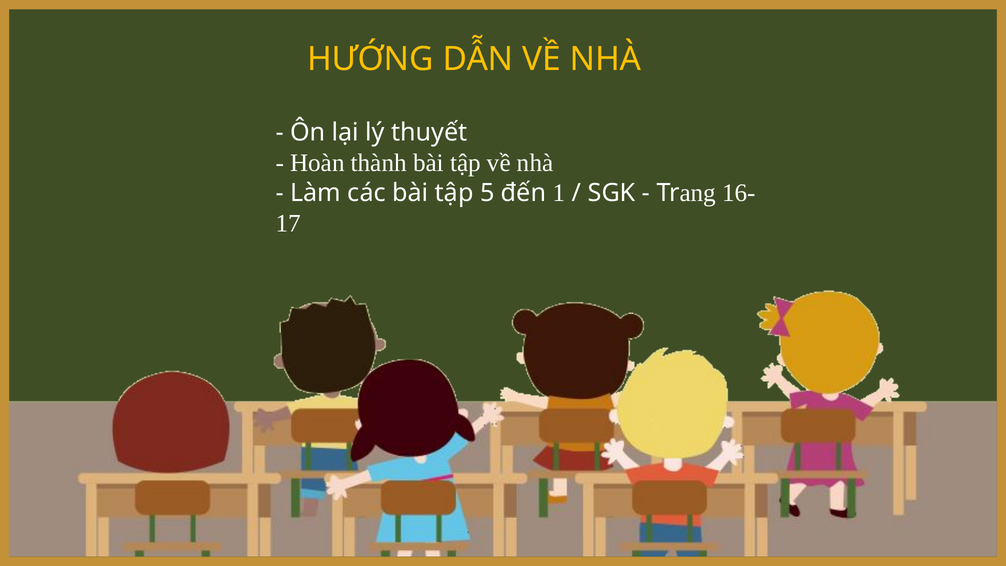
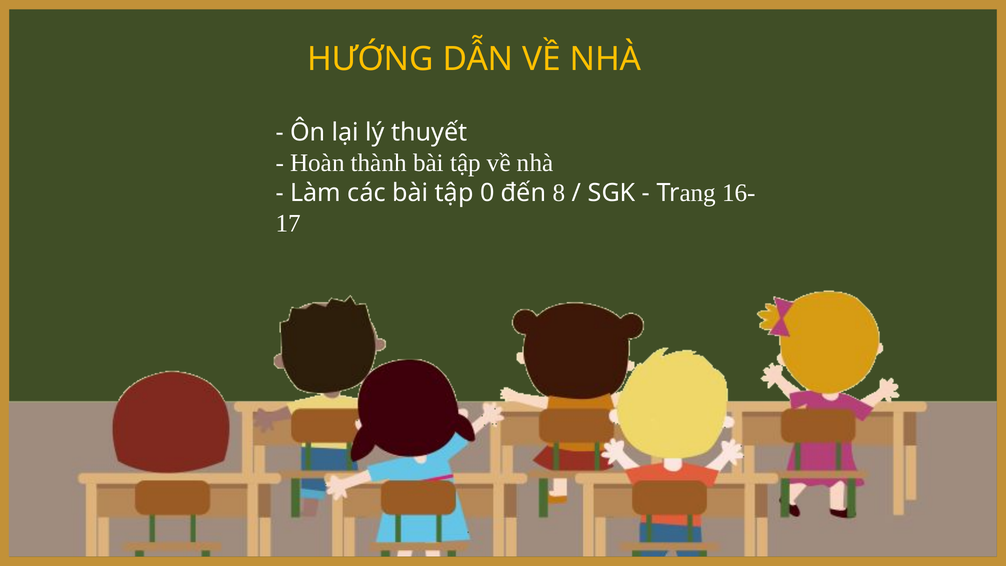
5: 5 -> 0 (487, 193)
1: 1 -> 8 (559, 193)
